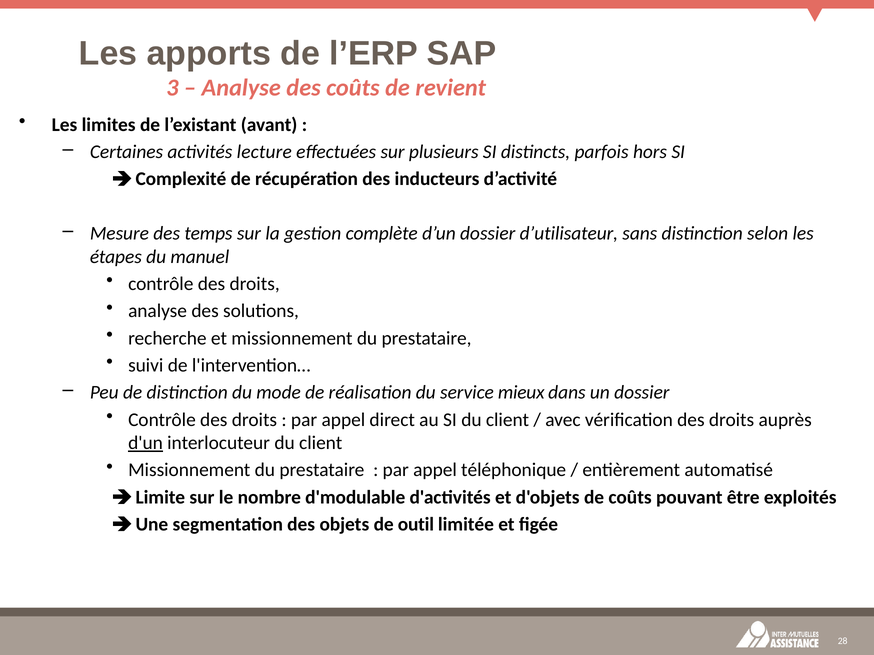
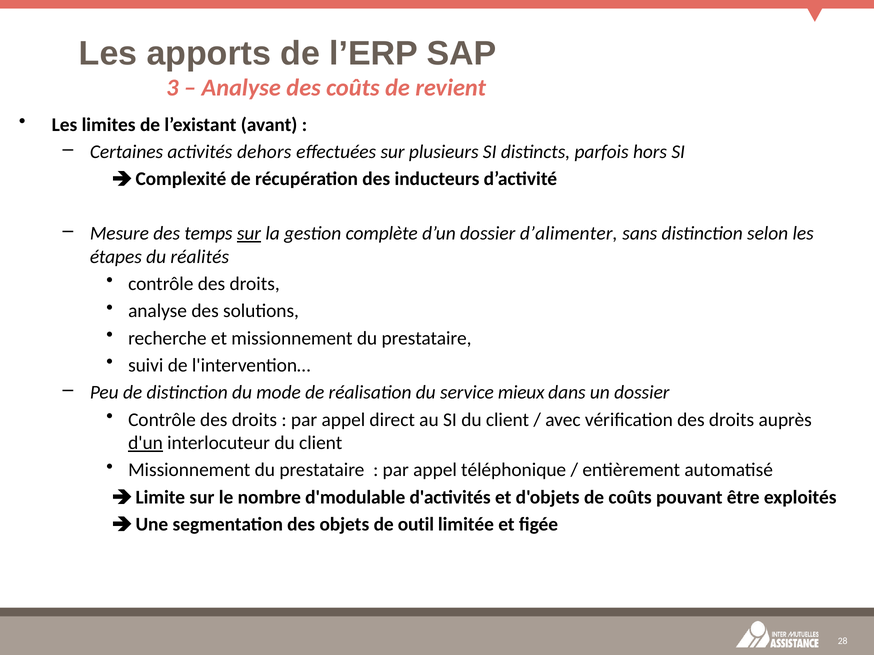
lecture: lecture -> dehors (264, 152)
sur underline: none -> present (249, 234)
d’utilisateur: d’utilisateur -> d’alimenter (569, 234)
manuel: manuel -> réalités (200, 257)
